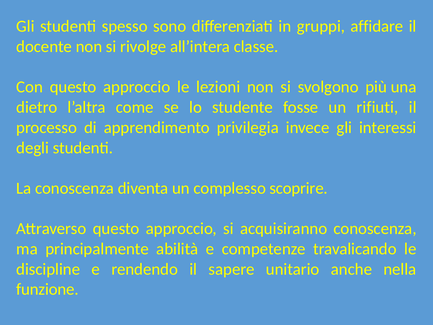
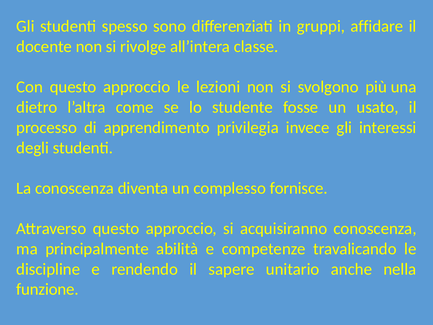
rifiuti: rifiuti -> usato (378, 107)
scoprire: scoprire -> fornisce (299, 188)
